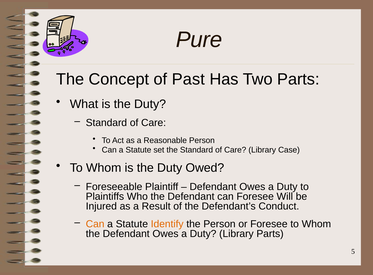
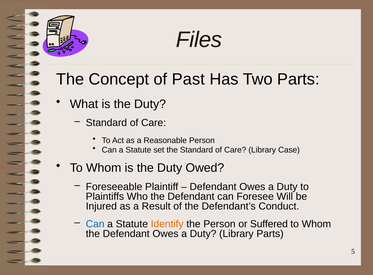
Pure: Pure -> Files (199, 40)
Can colour: orange -> blue (95, 223)
or Foresee: Foresee -> Suffered (269, 223)
